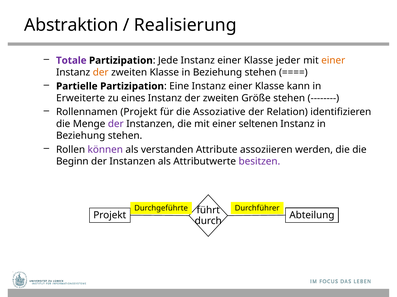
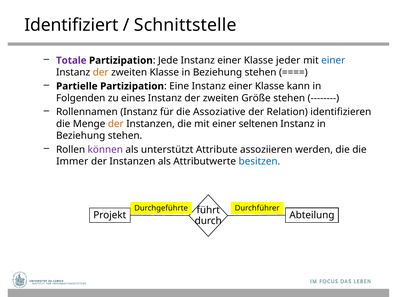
Abstraktion: Abstraktion -> Identifiziert (71, 25)
Realisierung: Realisierung -> Schnittstelle (185, 25)
einer colour: orange -> blue (333, 61)
Erweiterte: Erweiterte -> Folgenden (81, 98)
Rollennamen Projekt: Projekt -> Instanz (139, 112)
der colour: purple -> orange (116, 124)
verstanden: verstanden -> unterstützt (167, 150)
Beginn: Beginn -> Immer (72, 162)
besitzen colour: purple -> blue (259, 162)
